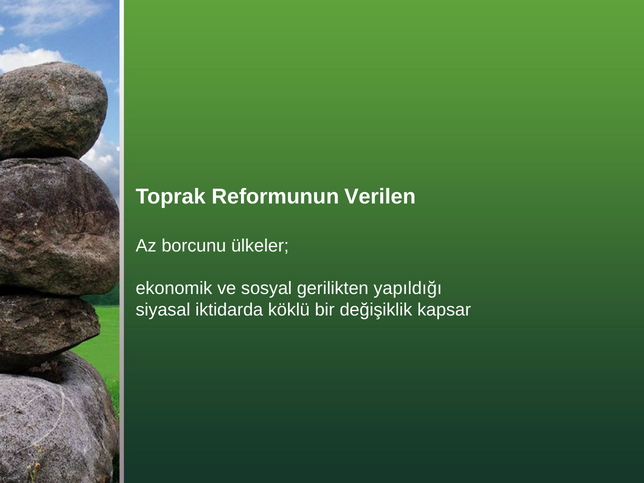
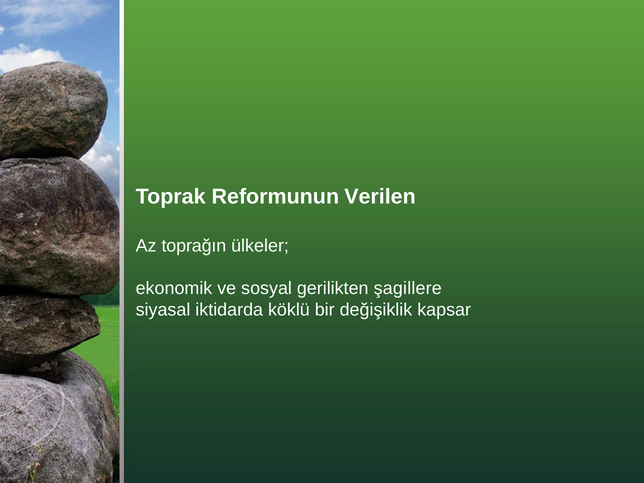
borcunu: borcunu -> toprağın (194, 246)
yapıldığı: yapıldığı -> şagillere (408, 289)
